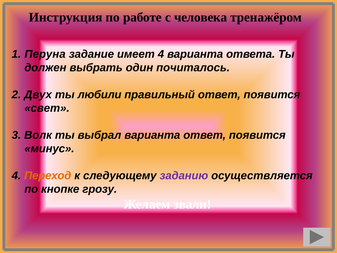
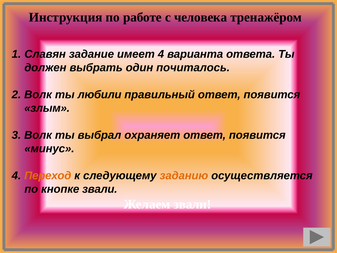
Перуна: Перуна -> Славян (45, 54)
2 Двух: Двух -> Волк (38, 95)
свет: свет -> злым (47, 108)
выбрал варианта: варианта -> охраняет (152, 135)
заданию colour: purple -> orange (184, 175)
кнопке грозу: грозу -> звали (100, 189)
